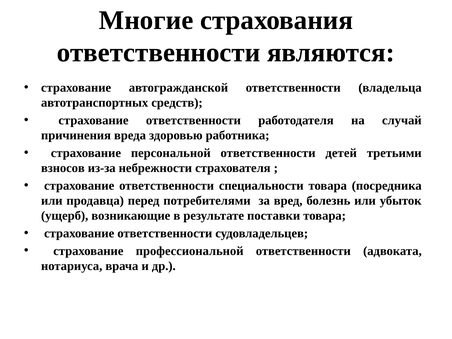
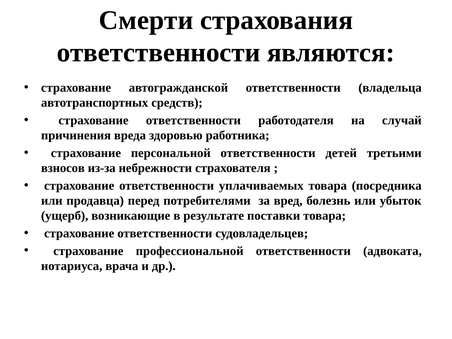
Многие: Многие -> Смерти (146, 20)
специальности: специальности -> уплачиваемых (261, 186)
